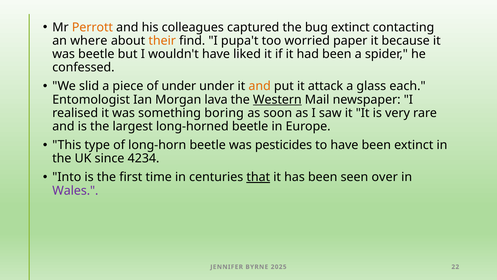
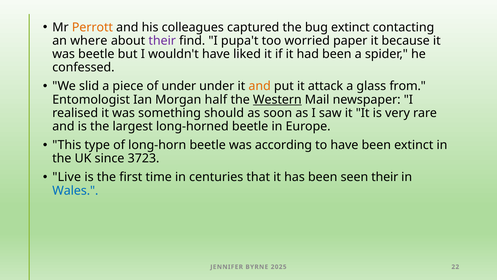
their colour: orange -> purple (162, 41)
each: each -> from (408, 86)
lava: lava -> half (216, 99)
boring: boring -> should (224, 113)
pesticides: pesticides -> according (284, 145)
4234: 4234 -> 3723 (144, 158)
Into: Into -> Live (67, 177)
that underline: present -> none (258, 177)
seen over: over -> their (385, 177)
Wales colour: purple -> blue (75, 190)
